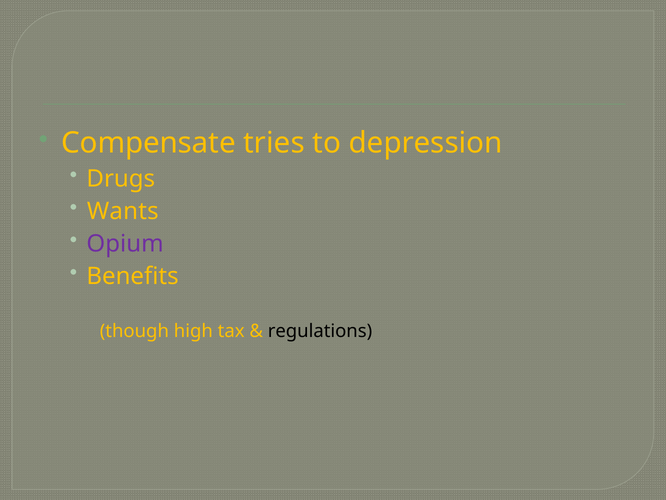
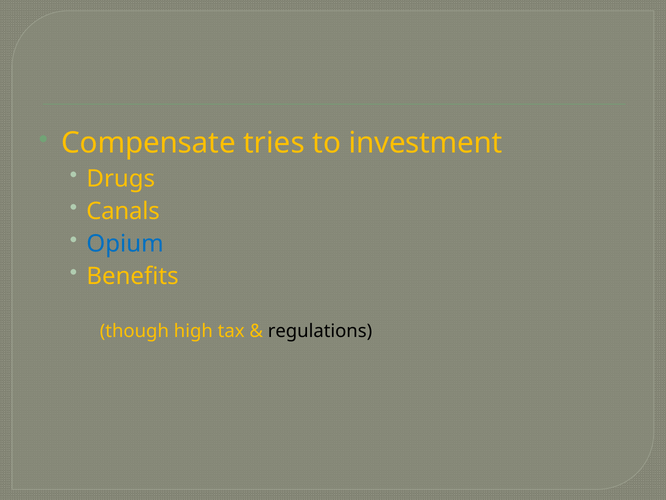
depression: depression -> investment (426, 143)
Wants: Wants -> Canals (123, 211)
Opium colour: purple -> blue (125, 244)
